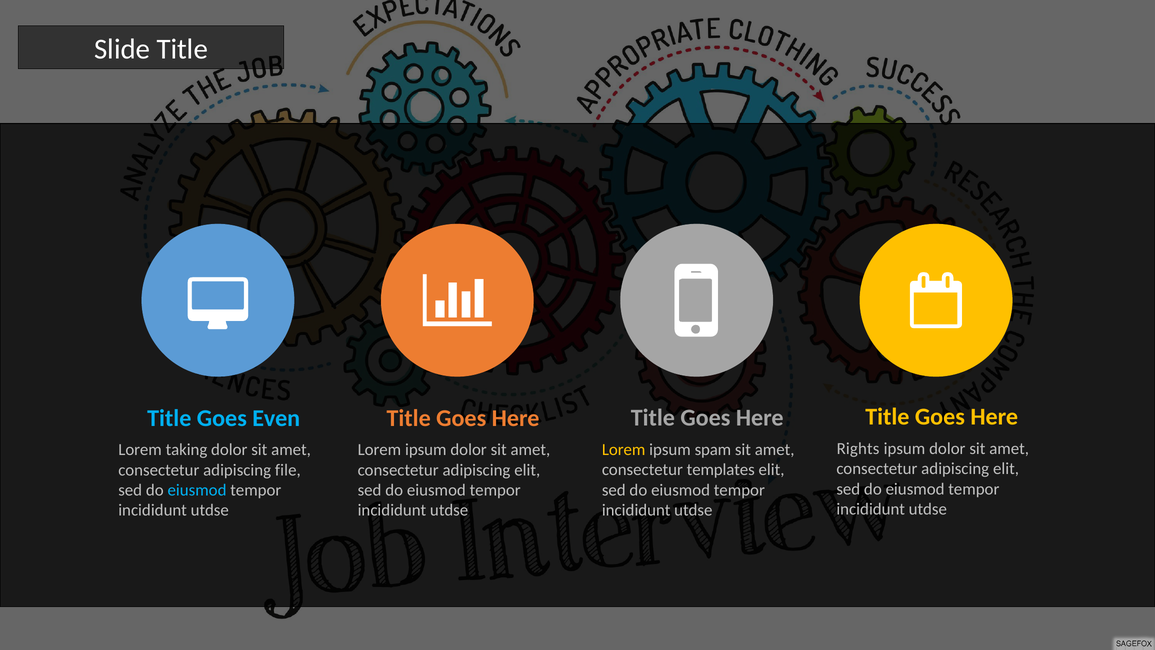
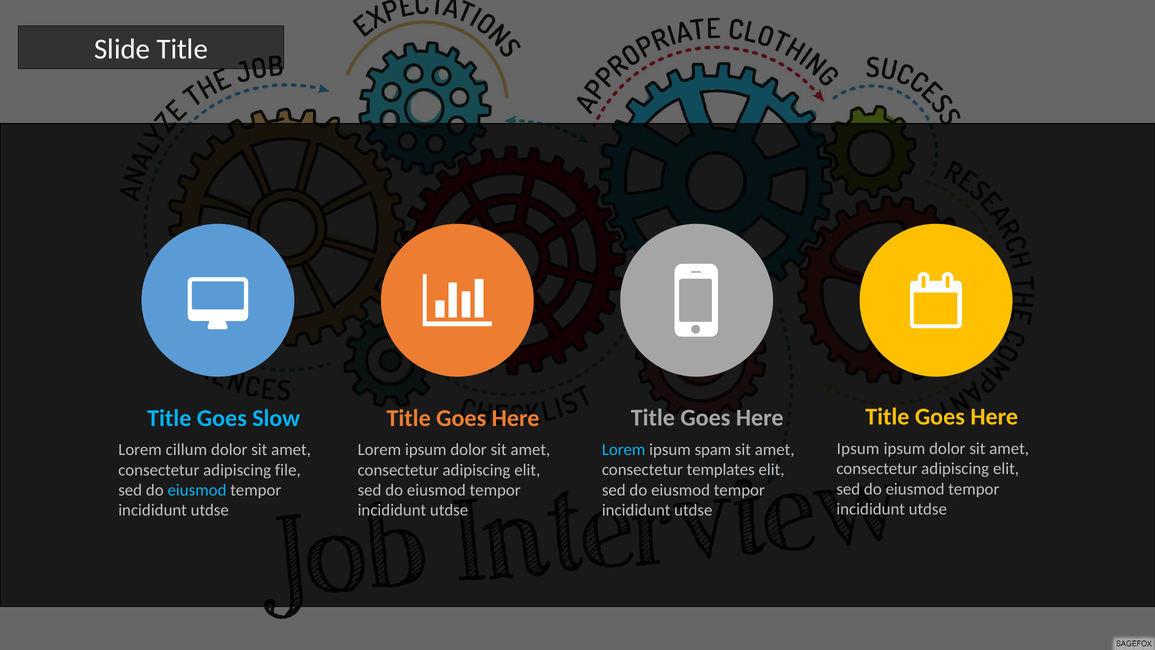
Even: Even -> Slow (276, 418)
Rights: Rights -> Ipsum (858, 448)
Lorem colour: yellow -> light blue (624, 449)
taking: taking -> cillum (186, 449)
